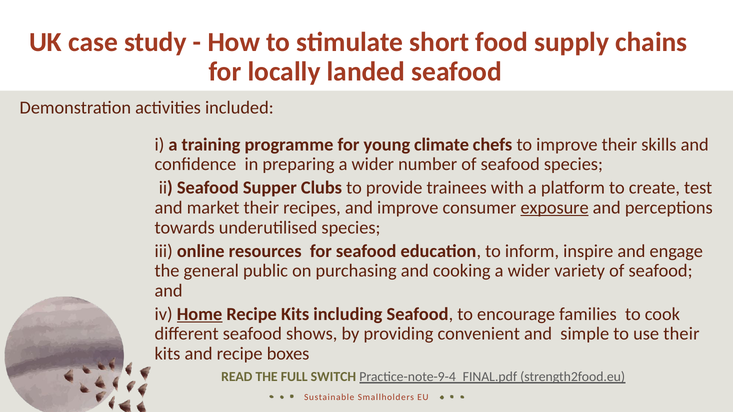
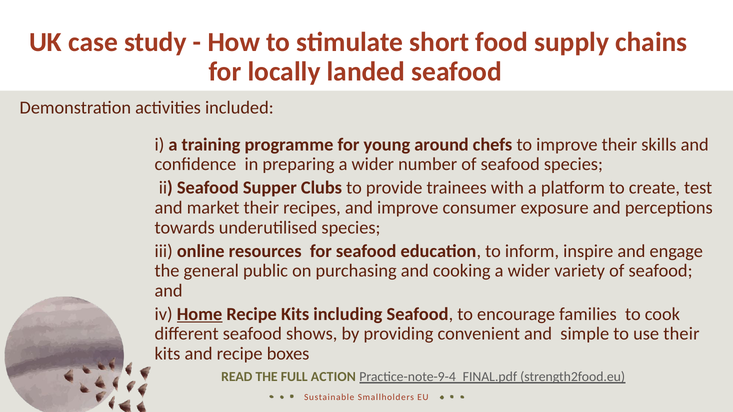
climate: climate -> around (442, 145)
exposure underline: present -> none (555, 208)
SWITCH: SWITCH -> ACTION (333, 377)
